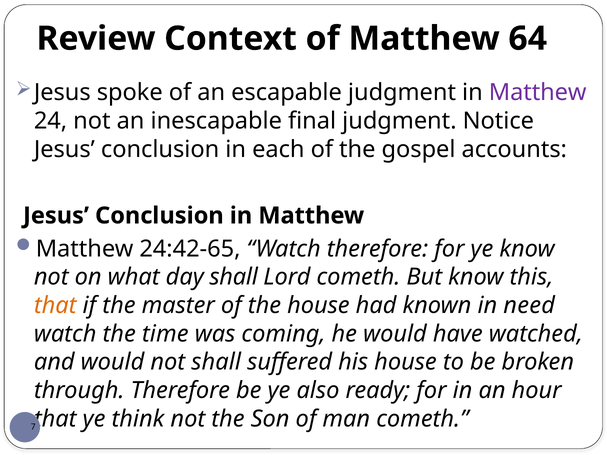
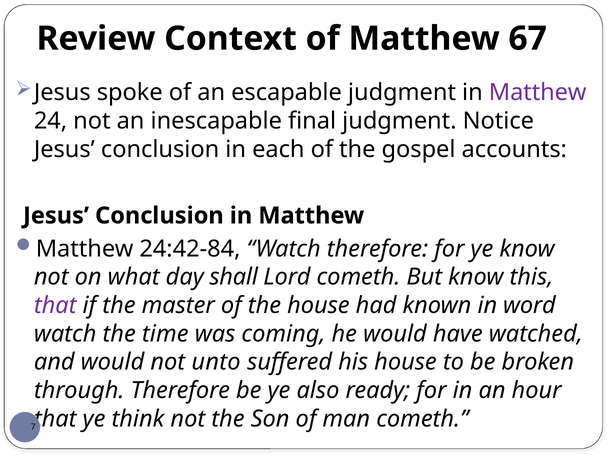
64: 64 -> 67 (528, 39)
24:42-65: 24:42-65 -> 24:42-84 (190, 249)
that colour: orange -> purple (55, 306)
need: need -> word (529, 306)
not shall: shall -> unto (216, 362)
